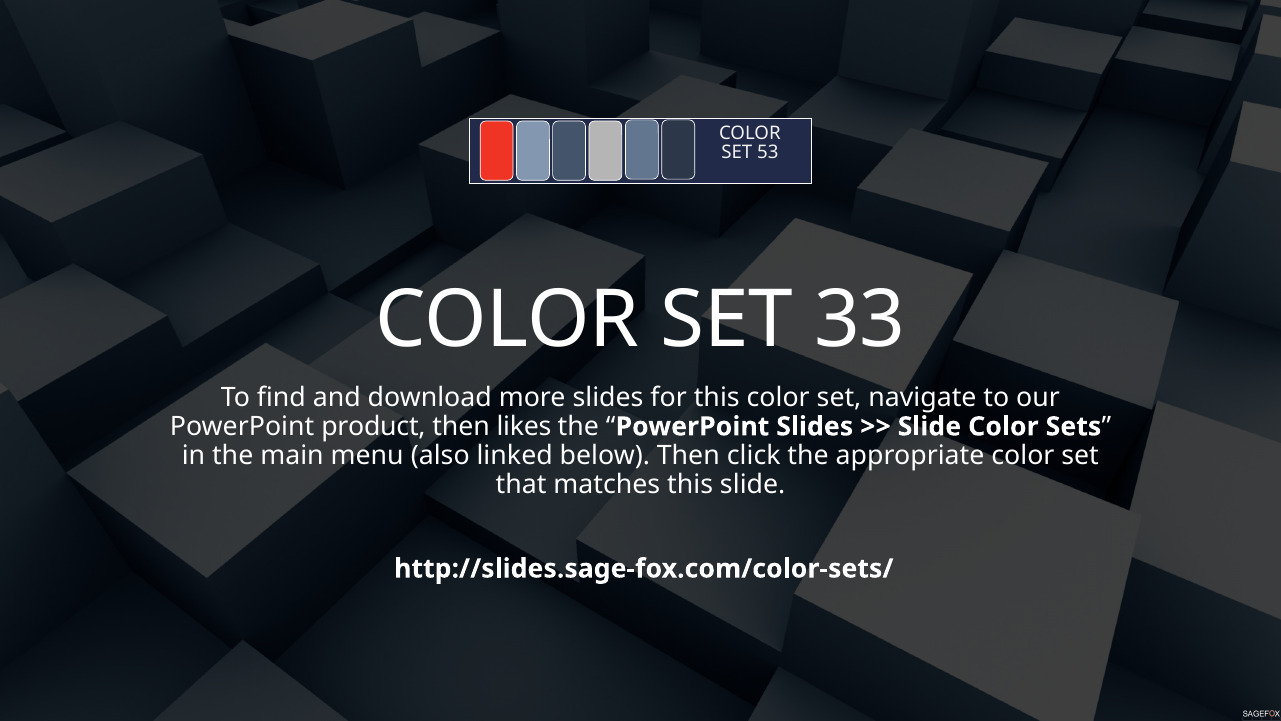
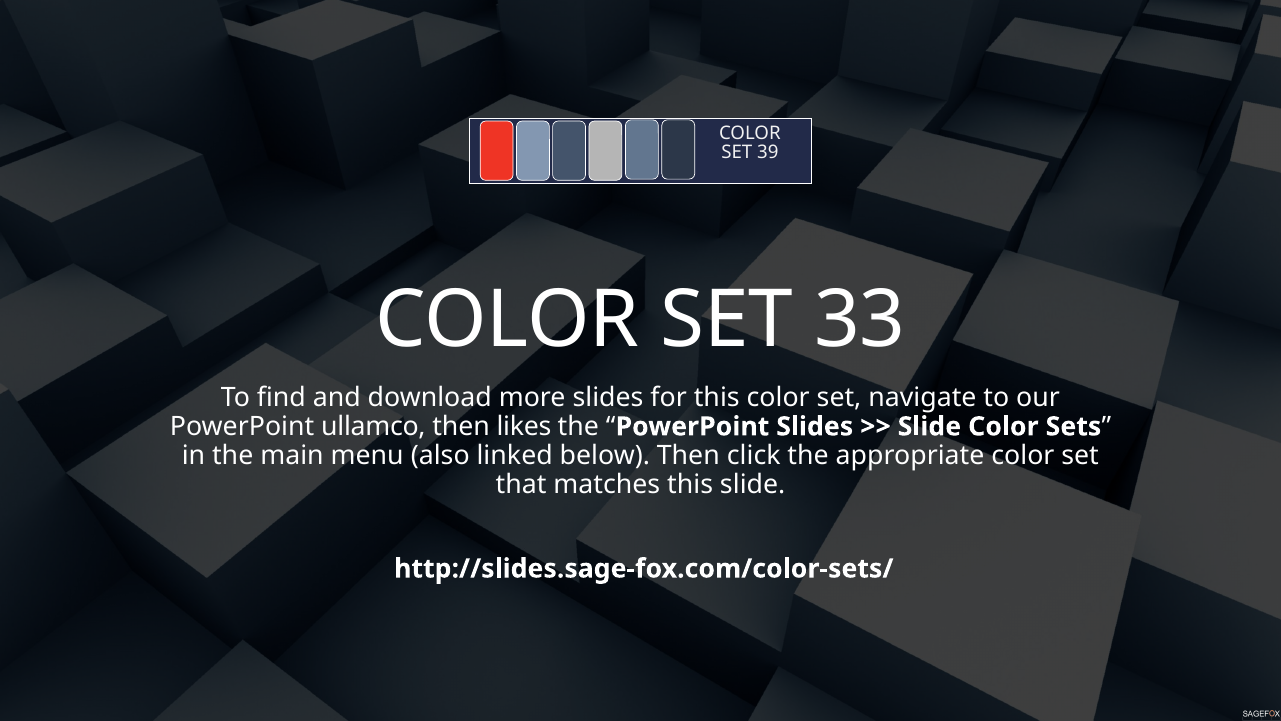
53: 53 -> 39 (768, 152)
product: product -> ullamco (373, 426)
